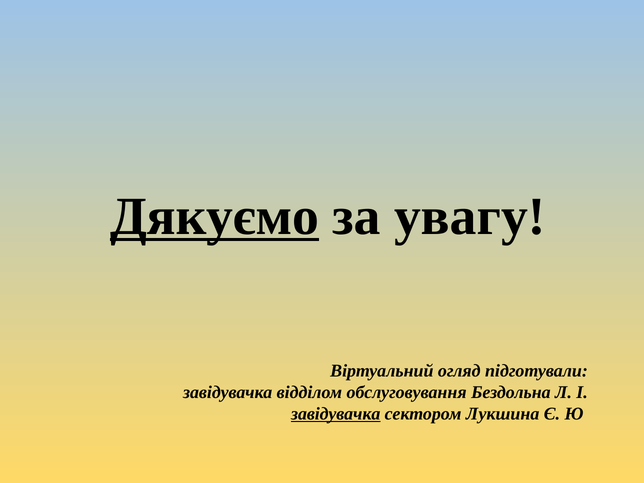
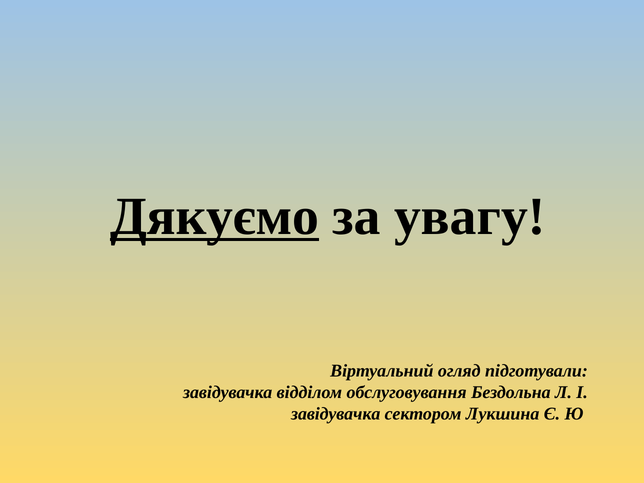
завідувачка underline: present -> none (336, 414)
